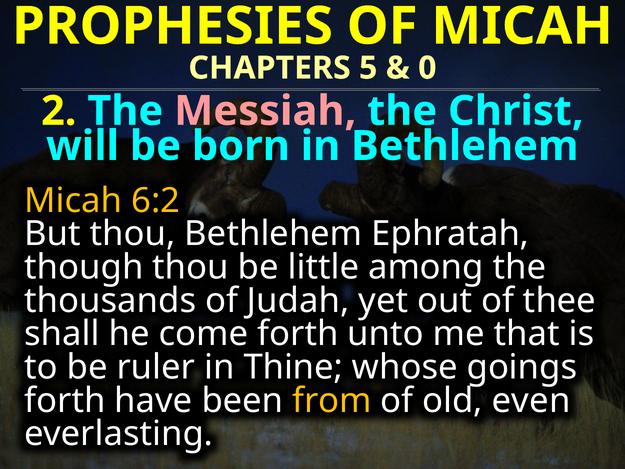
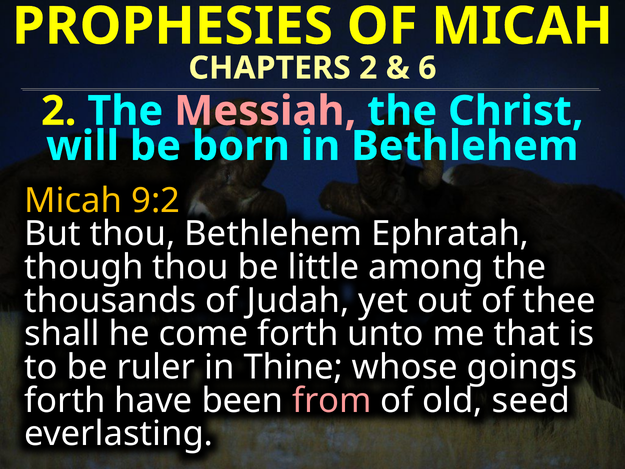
CHAPTERS 5: 5 -> 2 (368, 68)
0: 0 -> 6 (427, 68)
6:2: 6:2 -> 9:2 (156, 201)
from colour: yellow -> pink (332, 400)
even: even -> seed (531, 400)
